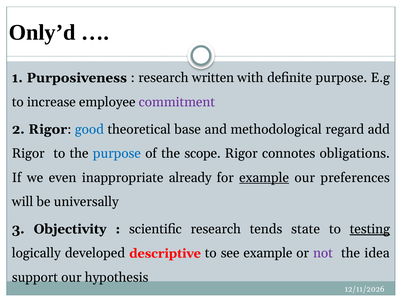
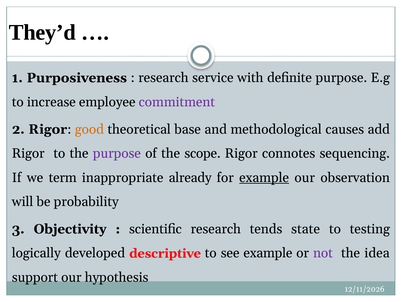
Only’d: Only’d -> They’d (42, 32)
written: written -> service (213, 78)
good colour: blue -> orange (89, 129)
regard: regard -> causes (345, 129)
purpose colour: blue -> purple (117, 153)
obligations: obligations -> sequencing (355, 153)
even: even -> term (63, 177)
preferences: preferences -> observation (355, 177)
universally: universally -> probability (86, 201)
testing underline: present -> none (370, 229)
